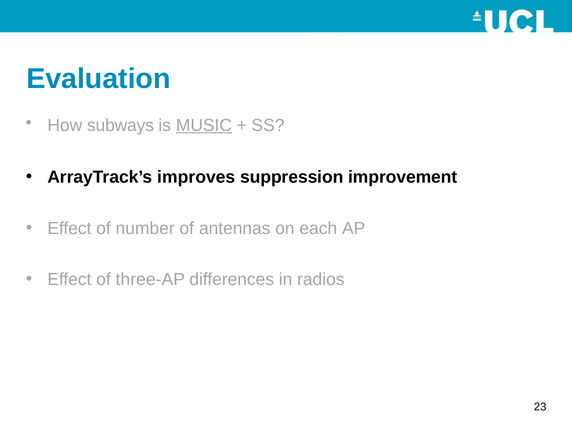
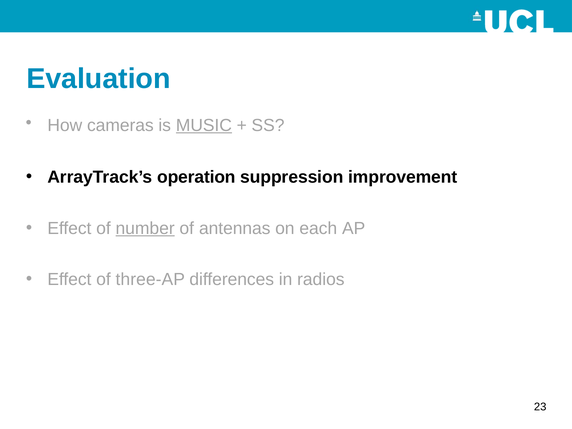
subways: subways -> cameras (120, 125)
improves: improves -> operation (196, 177)
number underline: none -> present (145, 228)
